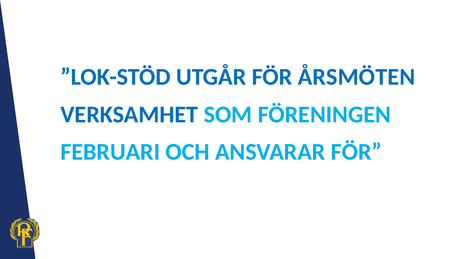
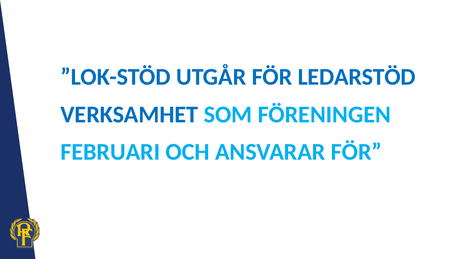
ÅRSMÖTEN: ÅRSMÖTEN -> LEDARSTÖD (357, 77)
